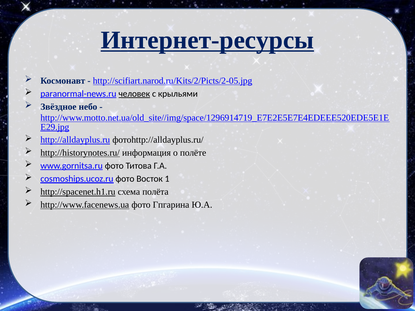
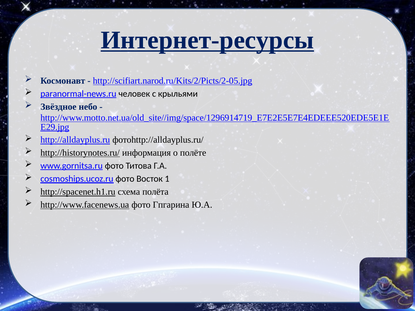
человек underline: present -> none (134, 94)
